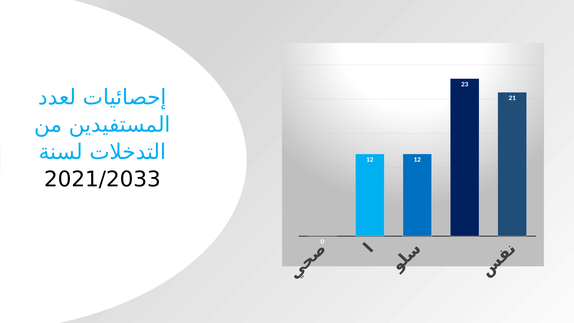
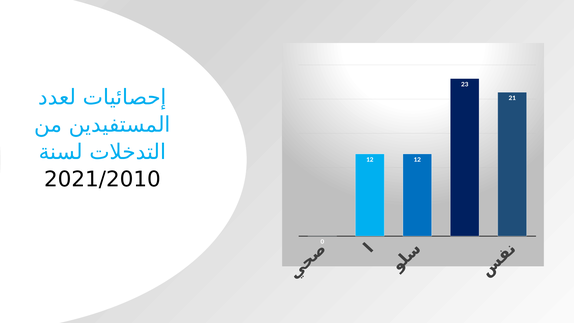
2021/2033: 2021/2033 -> 2021/2010 (102, 179)
